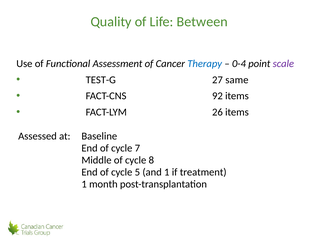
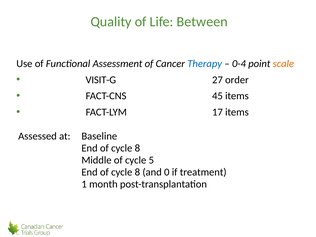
scale colour: purple -> orange (283, 64)
TEST-G: TEST-G -> VISIT-G (101, 80)
same: same -> order (237, 80)
92: 92 -> 45 (217, 96)
26: 26 -> 17 (217, 112)
7: 7 -> 8 (137, 148)
8: 8 -> 5 (151, 160)
5: 5 -> 8 (137, 172)
and 1: 1 -> 0 (167, 172)
